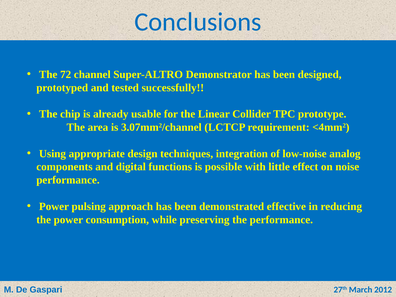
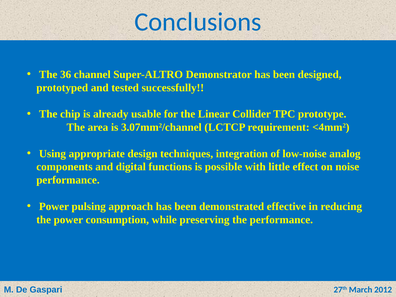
72: 72 -> 36 (66, 74)
